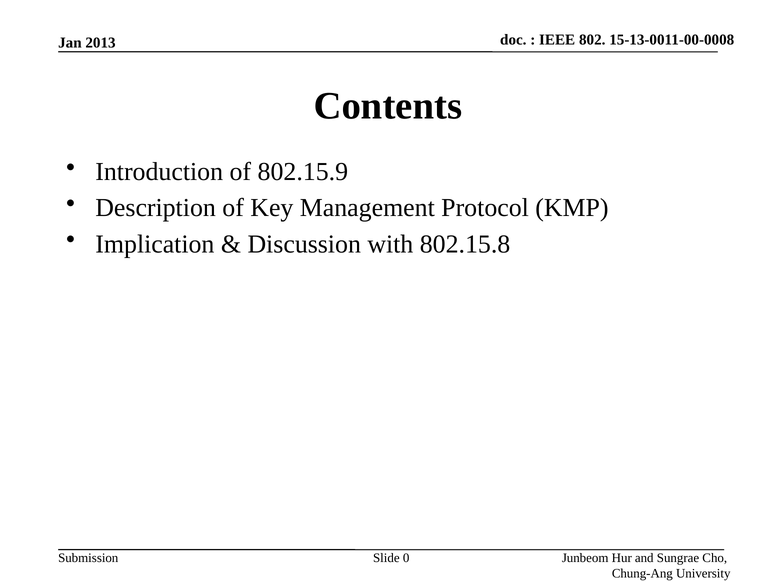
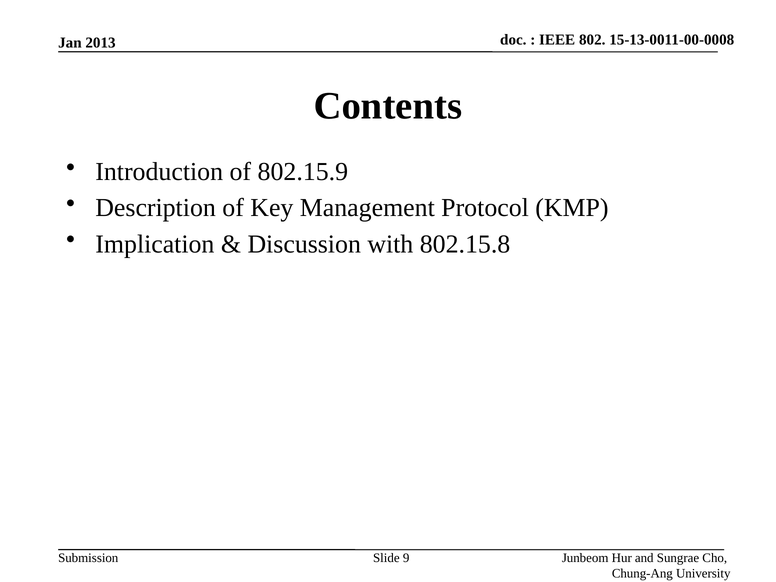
0: 0 -> 9 (406, 558)
